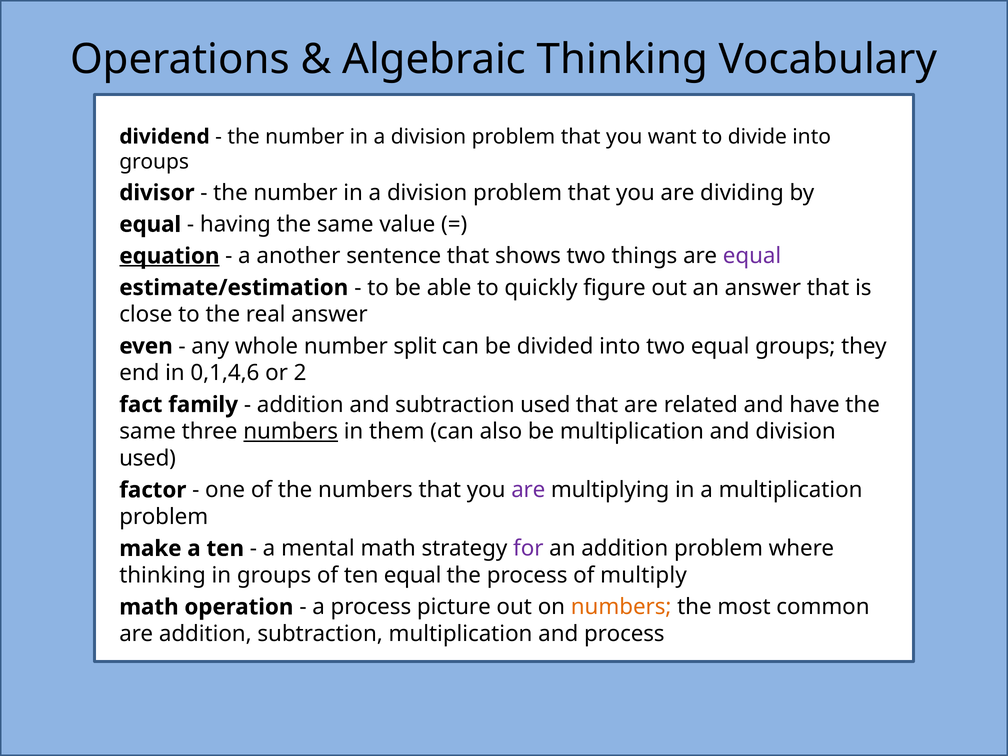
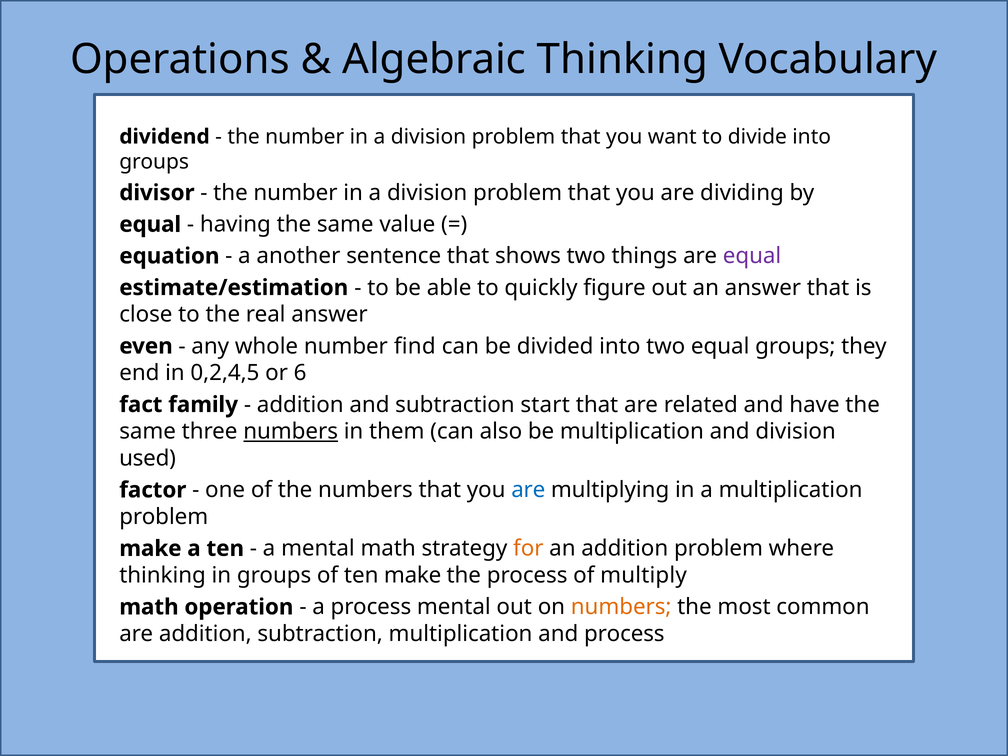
equation underline: present -> none (169, 256)
split: split -> find (415, 346)
0,1,4,6: 0,1,4,6 -> 0,2,4,5 (225, 373)
2: 2 -> 6 (300, 373)
subtraction used: used -> start (545, 405)
are colour: purple -> blue (528, 490)
for colour: purple -> orange (528, 549)
ten equal: equal -> make (413, 575)
process picture: picture -> mental (454, 607)
